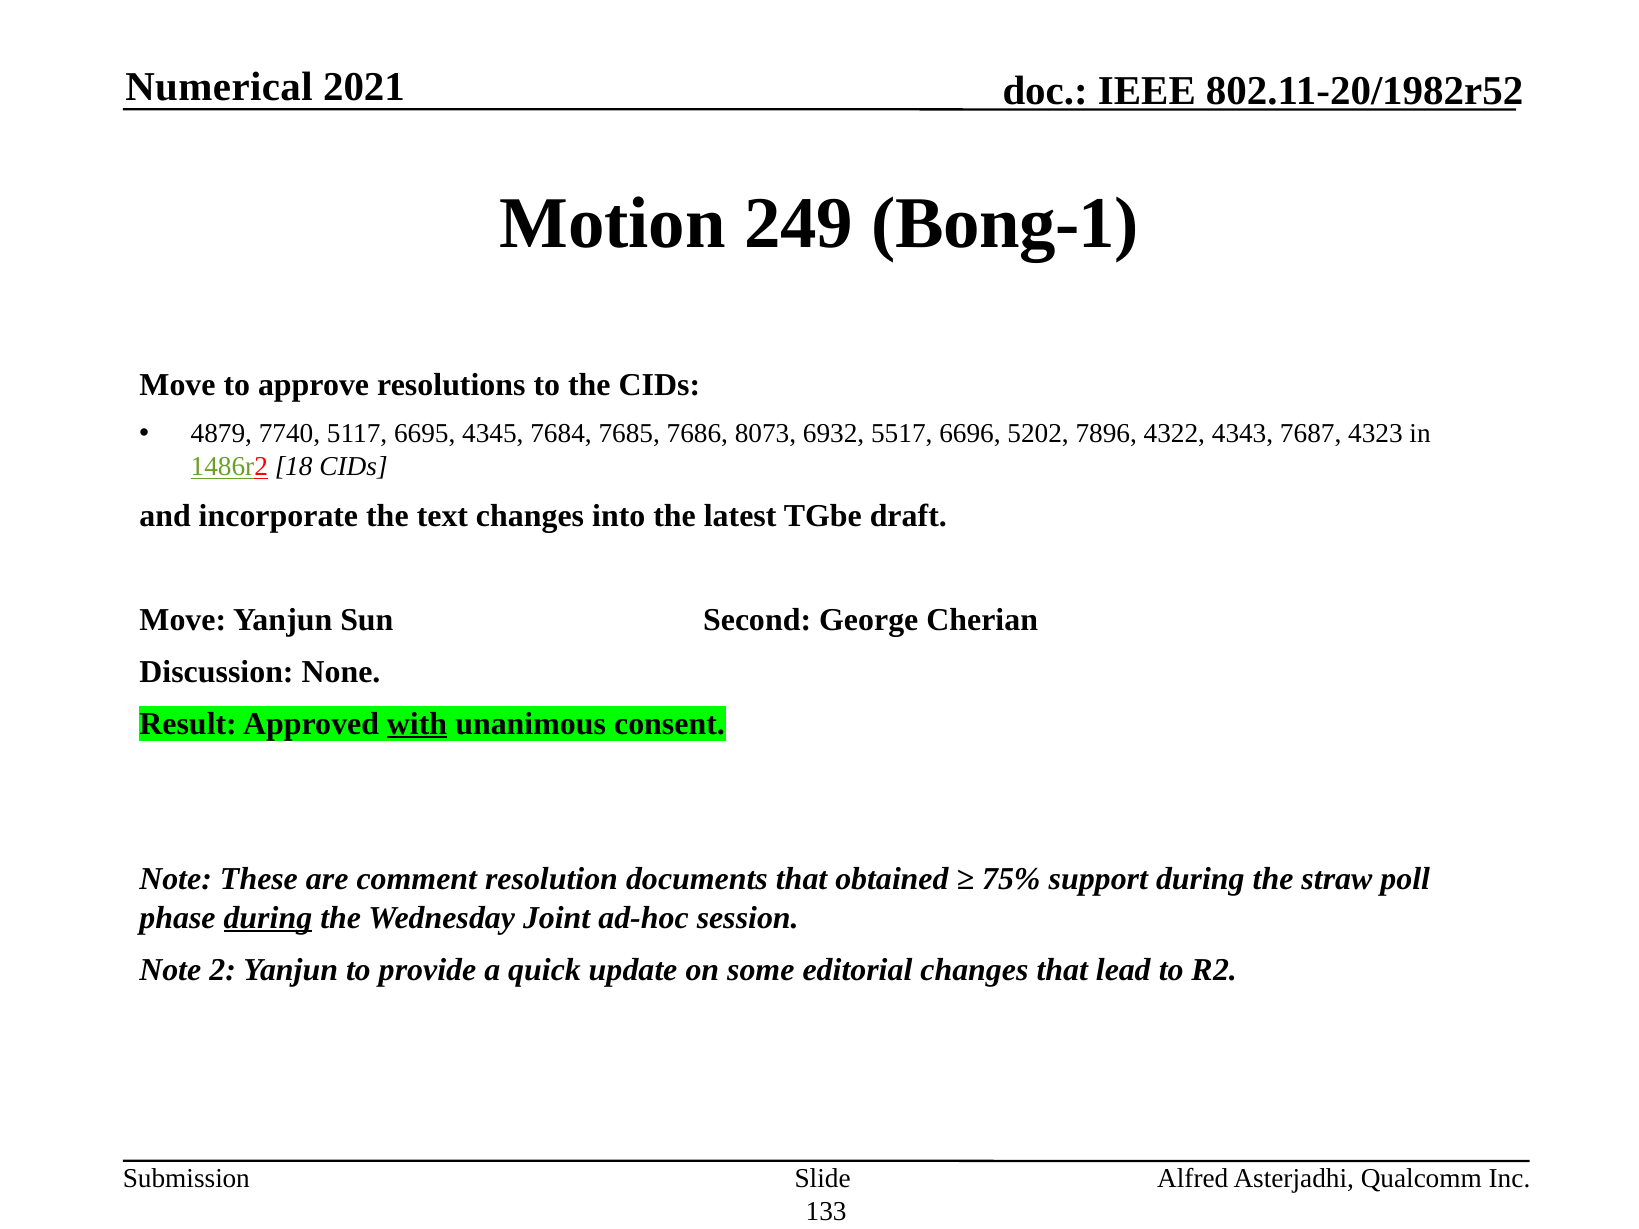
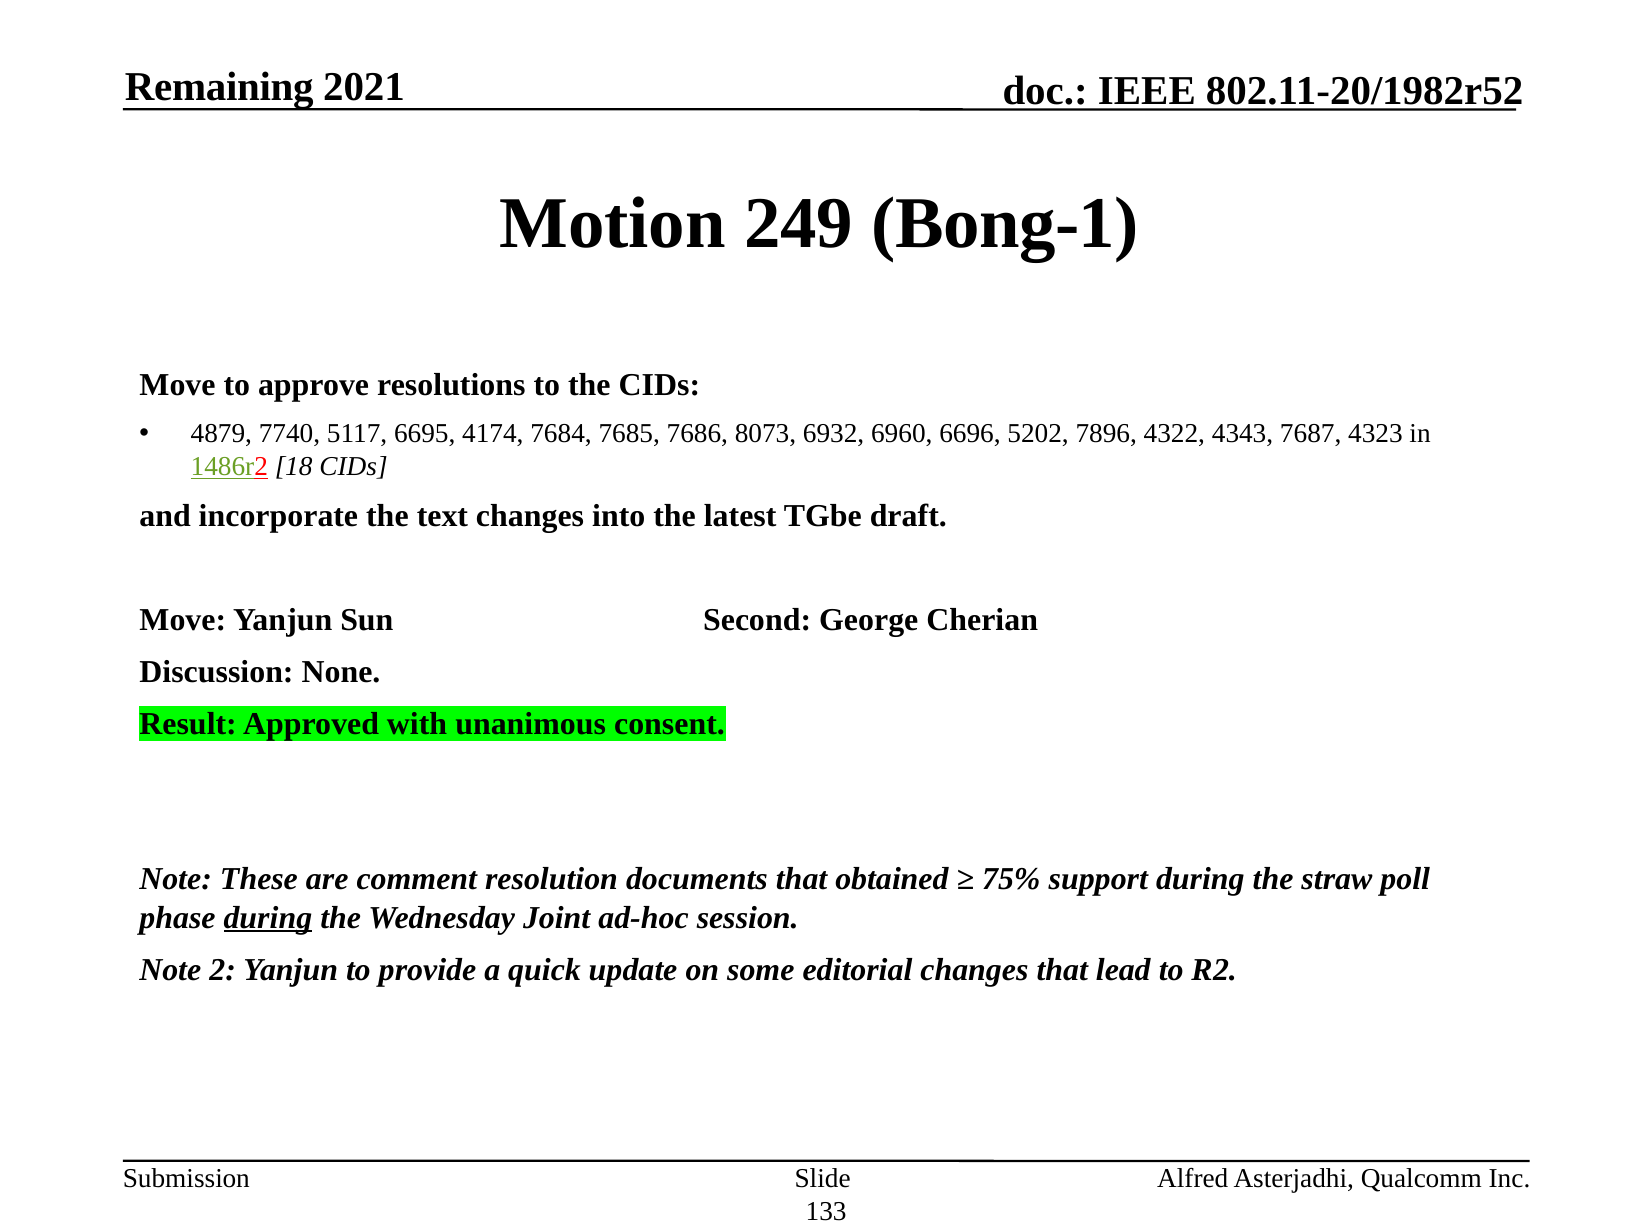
Numerical: Numerical -> Remaining (219, 87)
4345: 4345 -> 4174 (493, 434)
5517: 5517 -> 6960 (902, 434)
with underline: present -> none (417, 724)
